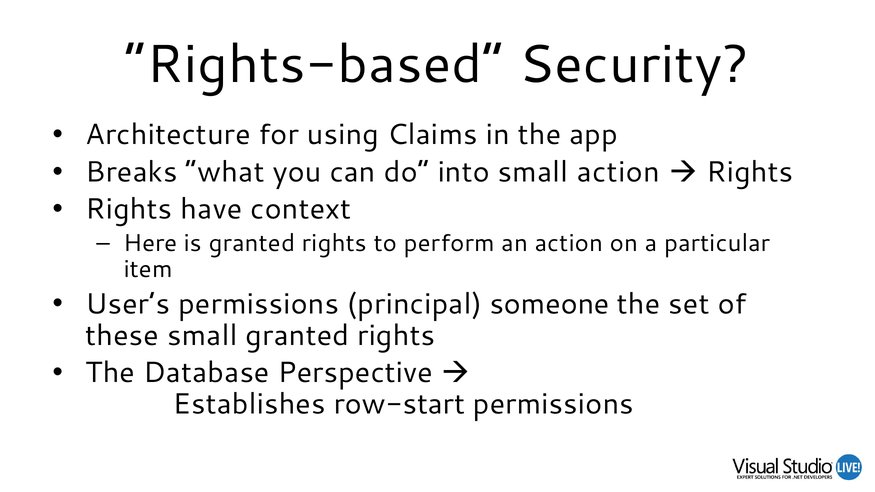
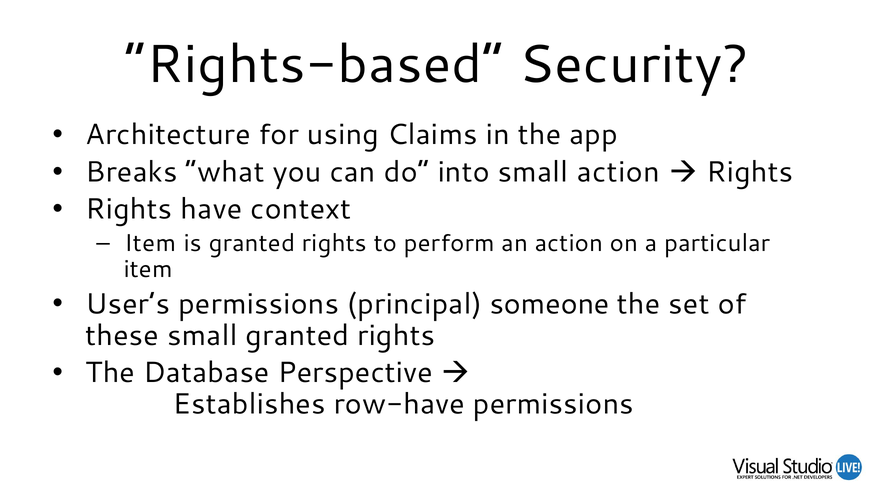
Here: Here -> Item (150, 243)
row-start: row-start -> row-have (399, 404)
